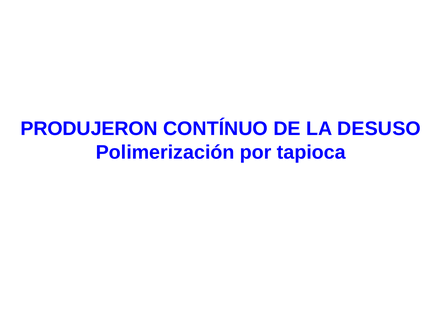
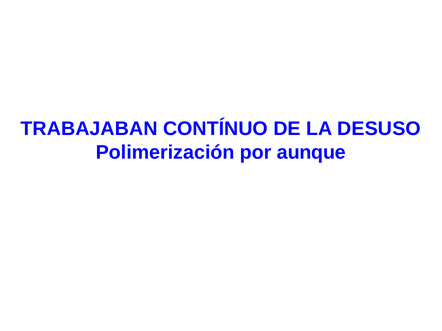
PRODUJERON: PRODUJERON -> TRABAJABAN (89, 129)
tapioca: tapioca -> aunque (311, 152)
